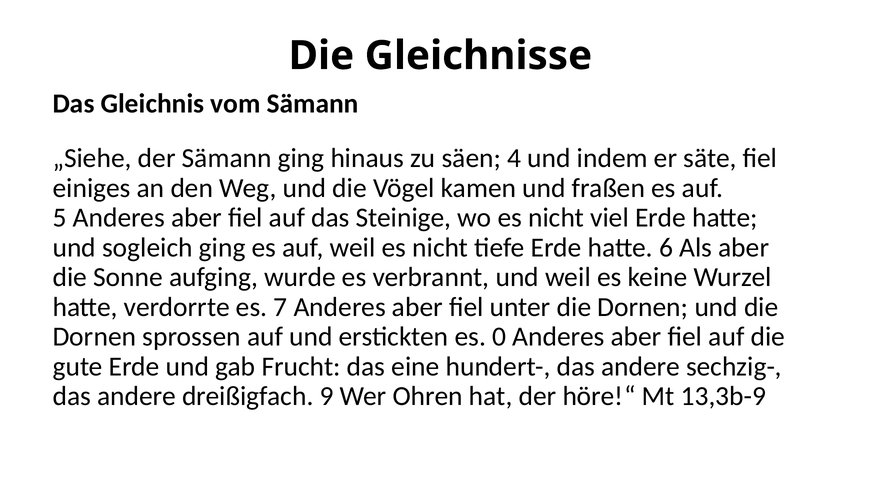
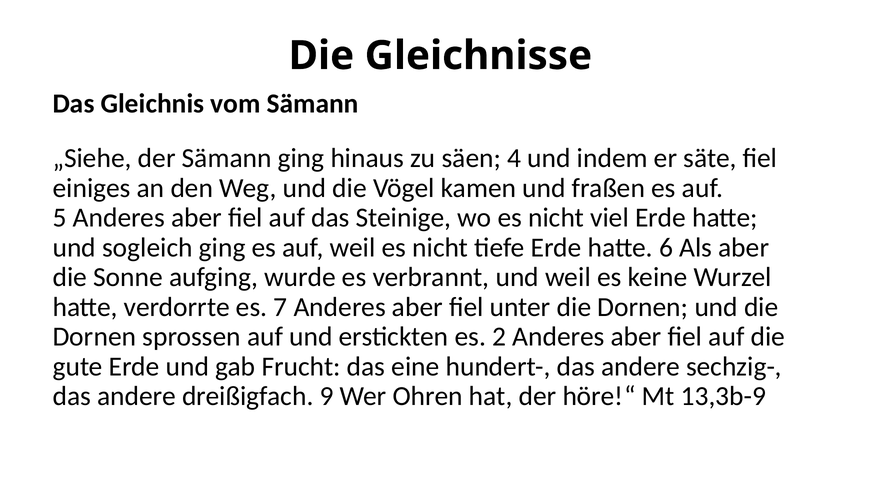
0: 0 -> 2 (499, 336)
